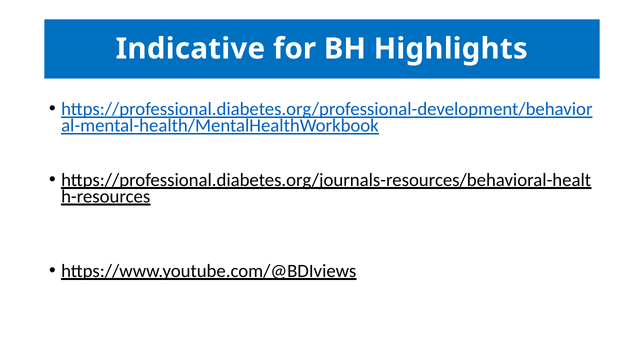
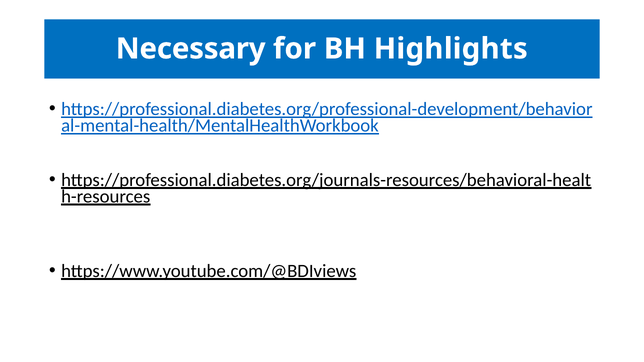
Indicative: Indicative -> Necessary (191, 49)
